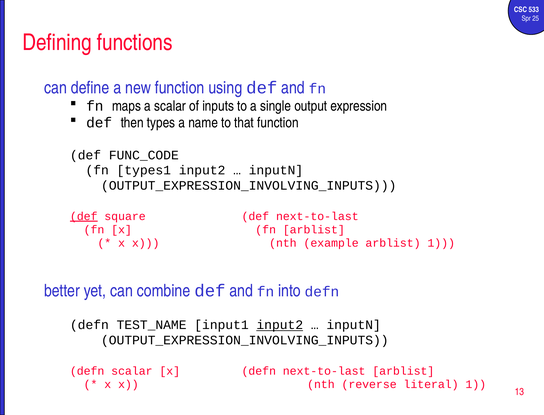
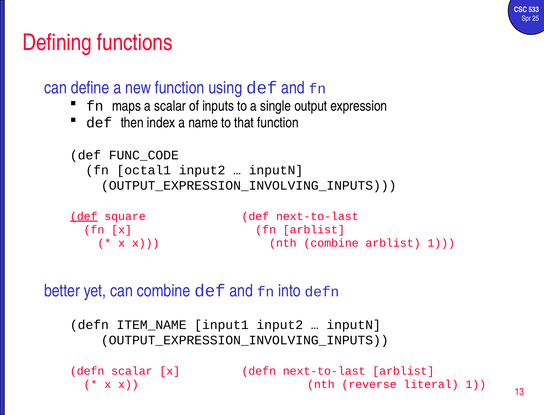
types: types -> index (161, 123)
types1: types1 -> octal1 (144, 170)
nth example: example -> combine (331, 243)
TEST_NAME: TEST_NAME -> ITEM_NAME (152, 325)
input2 underline: present -> none (280, 325)
